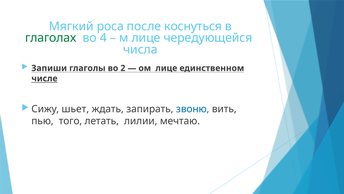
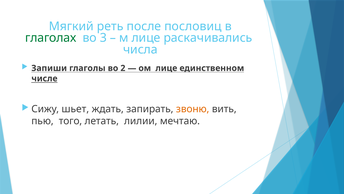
роса: роса -> реть (110, 26)
коснуться: коснуться -> пословиц (193, 26)
4: 4 -> 3 (103, 38)
чередующейся: чередующейся -> раскачивались (208, 38)
звоню colour: blue -> orange (193, 109)
